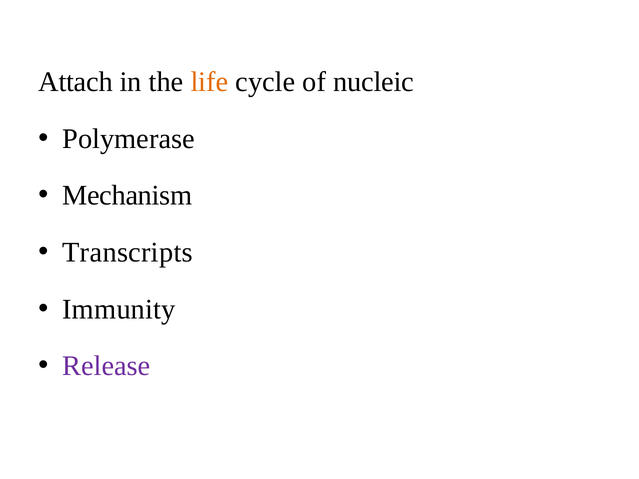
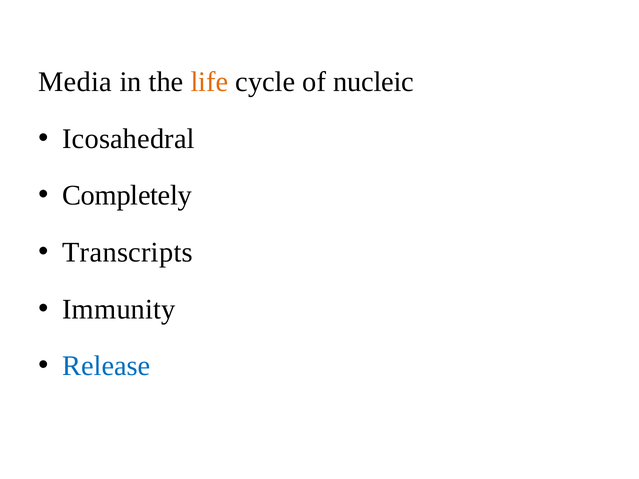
Attach: Attach -> Media (75, 82)
Polymerase: Polymerase -> Icosahedral (128, 139)
Mechanism: Mechanism -> Completely (127, 196)
Release colour: purple -> blue (106, 366)
